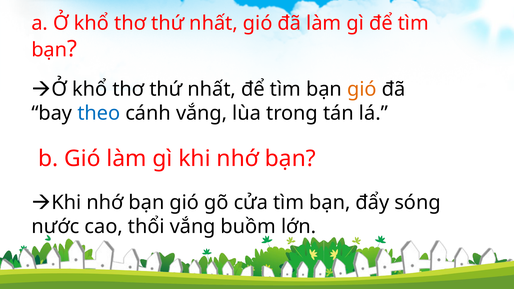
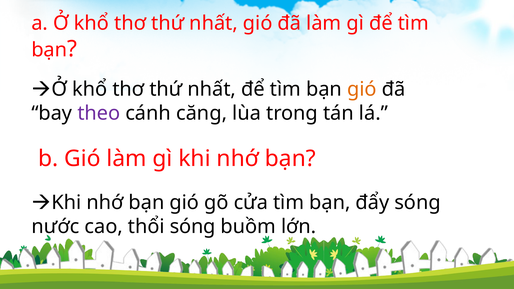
theo colour: blue -> purple (99, 113)
cánh vắng: vắng -> căng (202, 113)
thổi vắng: vắng -> sóng (193, 227)
